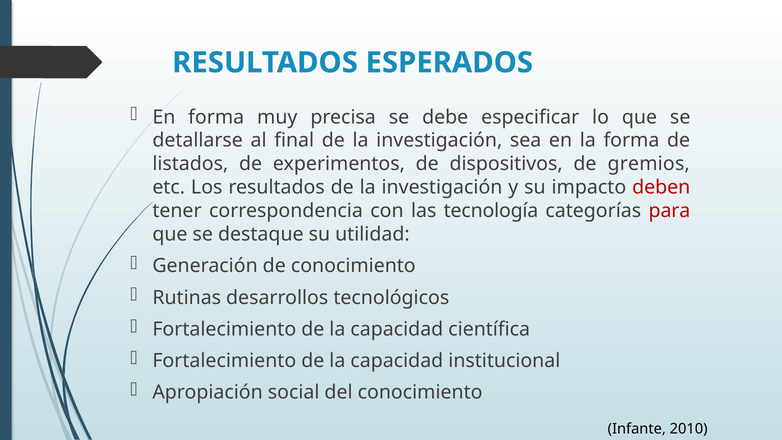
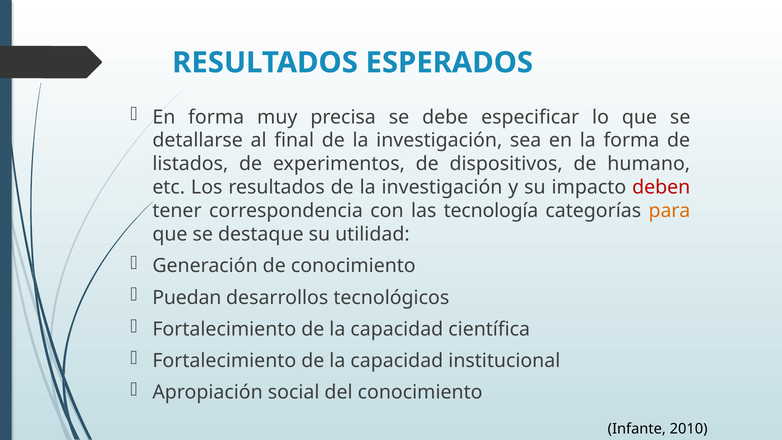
gremios: gremios -> humano (649, 164)
para colour: red -> orange (669, 211)
Rutinas: Rutinas -> Puedan (187, 298)
